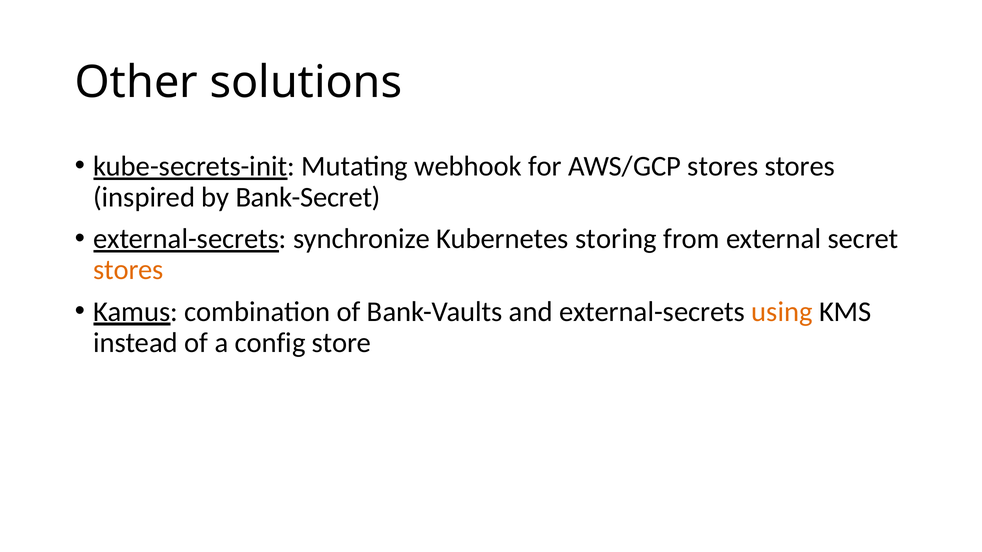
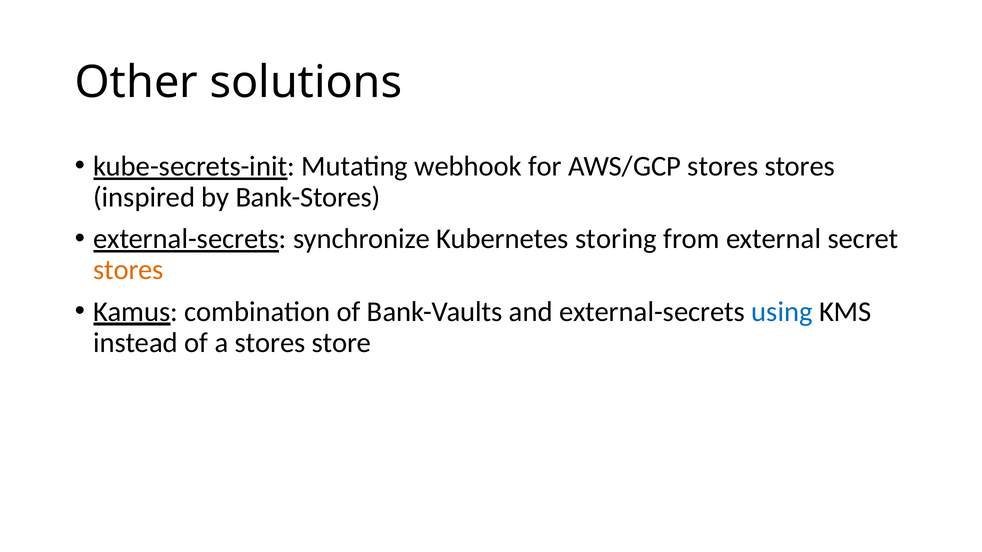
Bank-Secret: Bank-Secret -> Bank-Stores (308, 198)
using colour: orange -> blue (782, 312)
a config: config -> stores (270, 343)
